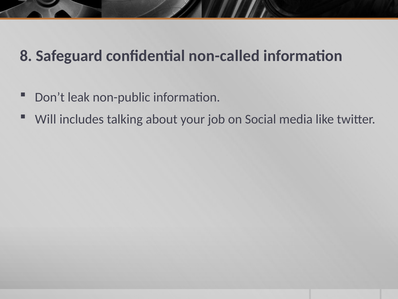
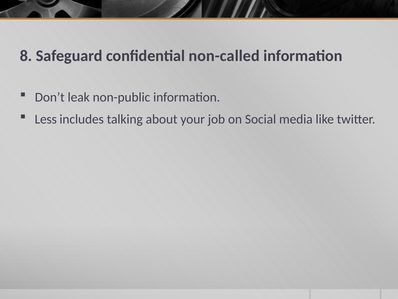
Will: Will -> Less (46, 119)
